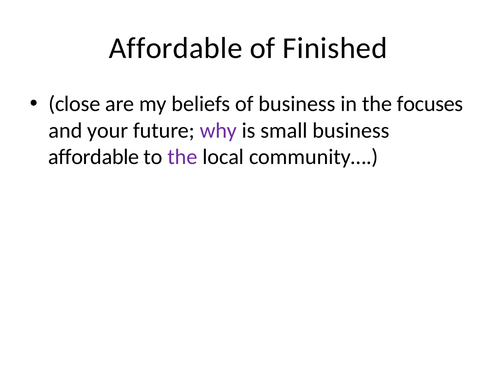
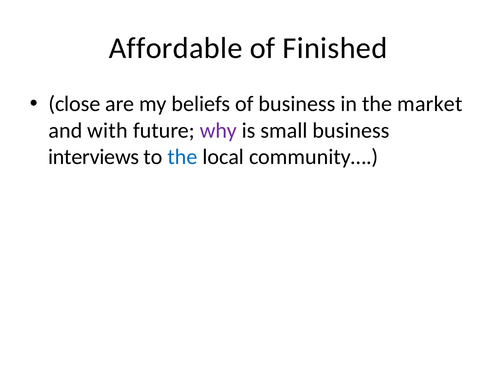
focuses: focuses -> market (430, 104)
your: your -> with (108, 131)
affordable: affordable -> interviews (94, 157)
the colour: purple -> blue (182, 157)
